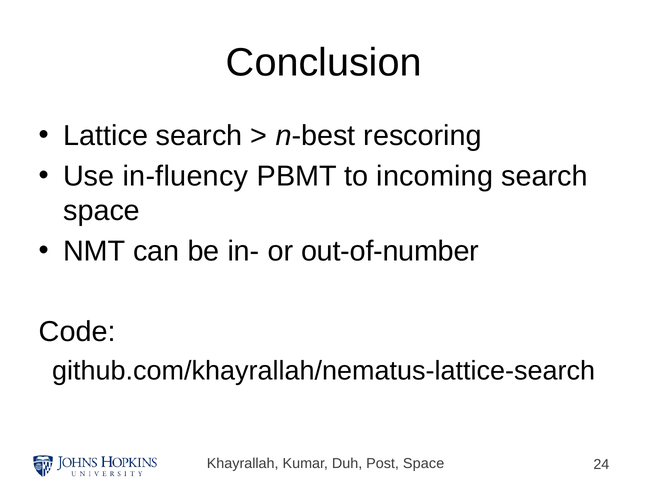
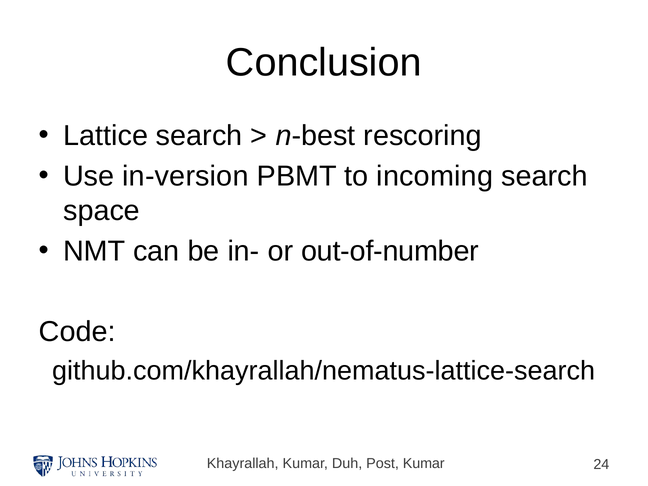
in-fluency: in-fluency -> in-version (186, 176)
Post Space: Space -> Kumar (424, 463)
